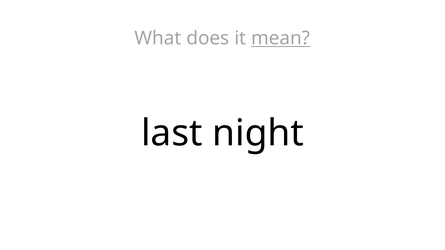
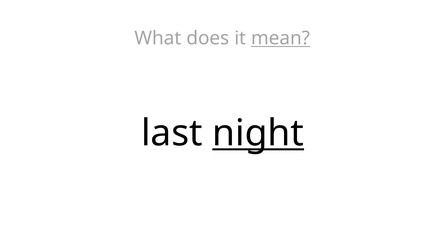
night underline: none -> present (258, 134)
